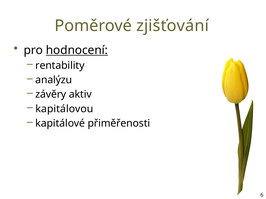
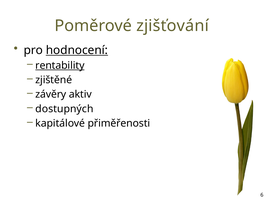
rentability underline: none -> present (60, 66)
analýzu: analýzu -> zjištěné (54, 80)
kapitálovou: kapitálovou -> dostupných (64, 109)
